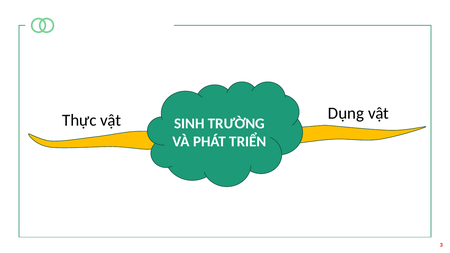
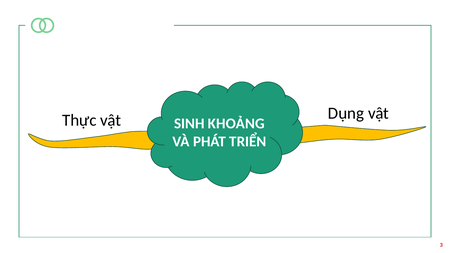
TRƯỜNG: TRƯỜNG -> KHOẢNG (236, 124)
